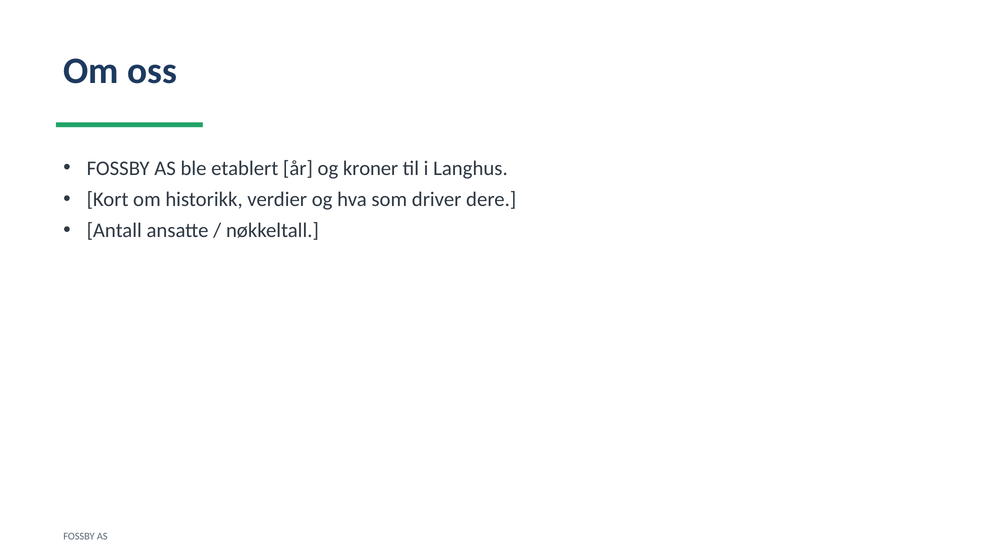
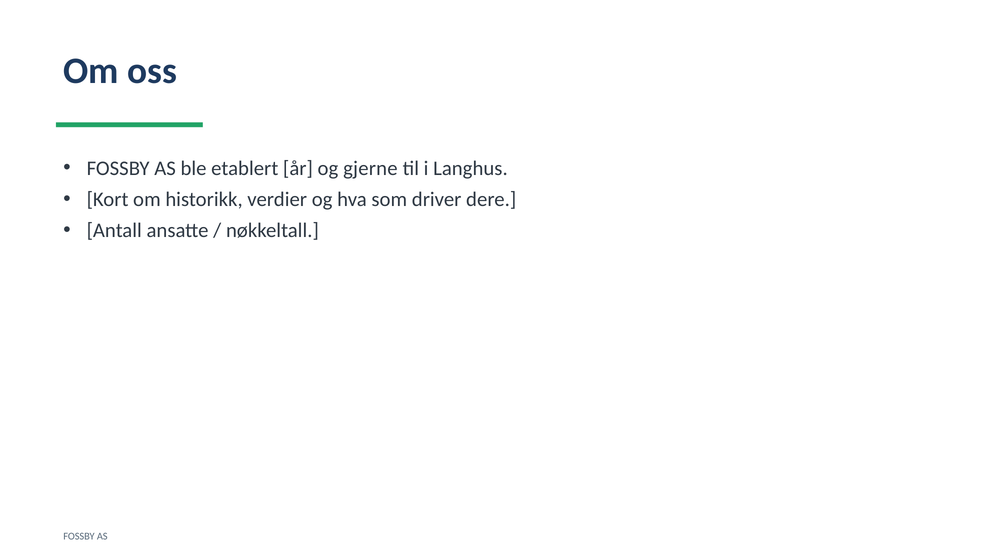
kroner: kroner -> gjerne (370, 169)
